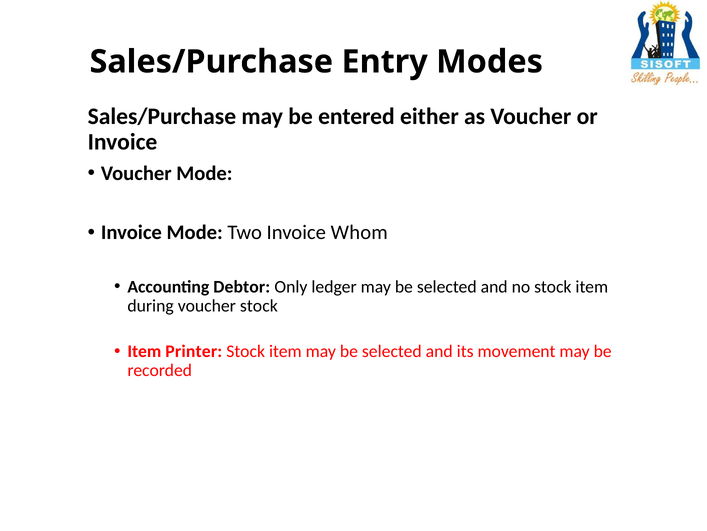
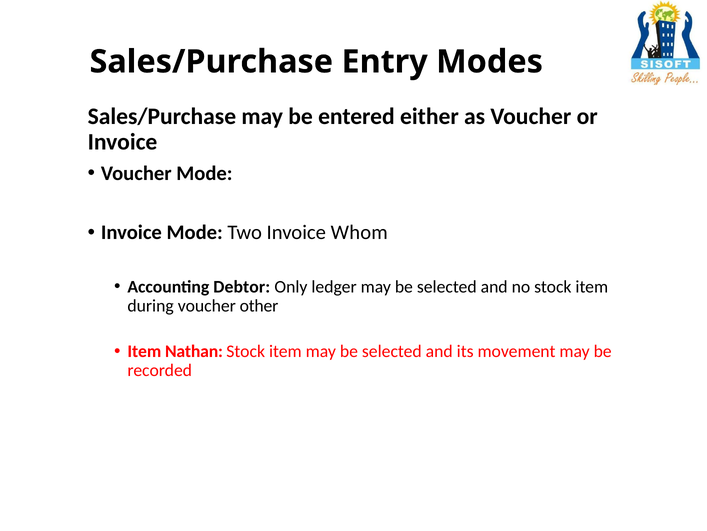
voucher stock: stock -> other (259, 305)
Printer: Printer -> Nathan (194, 351)
